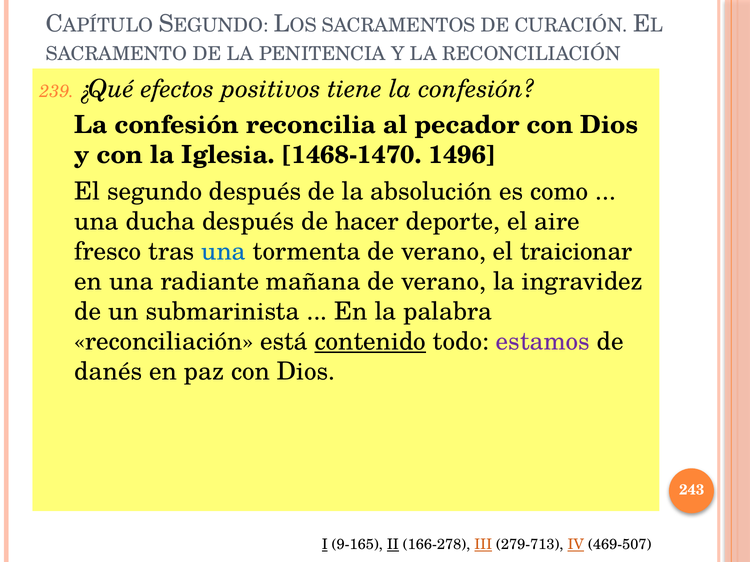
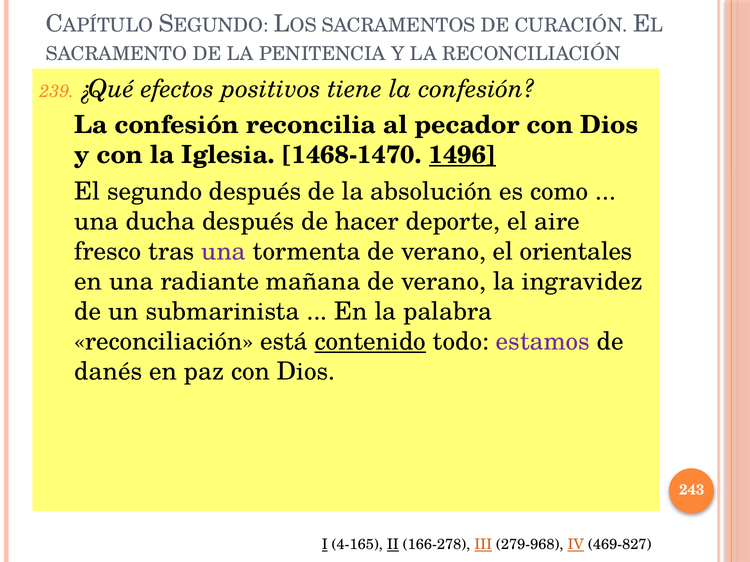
1496 underline: none -> present (462, 155)
una colour: blue -> purple (224, 252)
traicionar: traicionar -> orientales (576, 252)
9-165: 9-165 -> 4-165 (357, 545)
279-713: 279-713 -> 279-968 (530, 545)
469-507: 469-507 -> 469-827 (620, 545)
